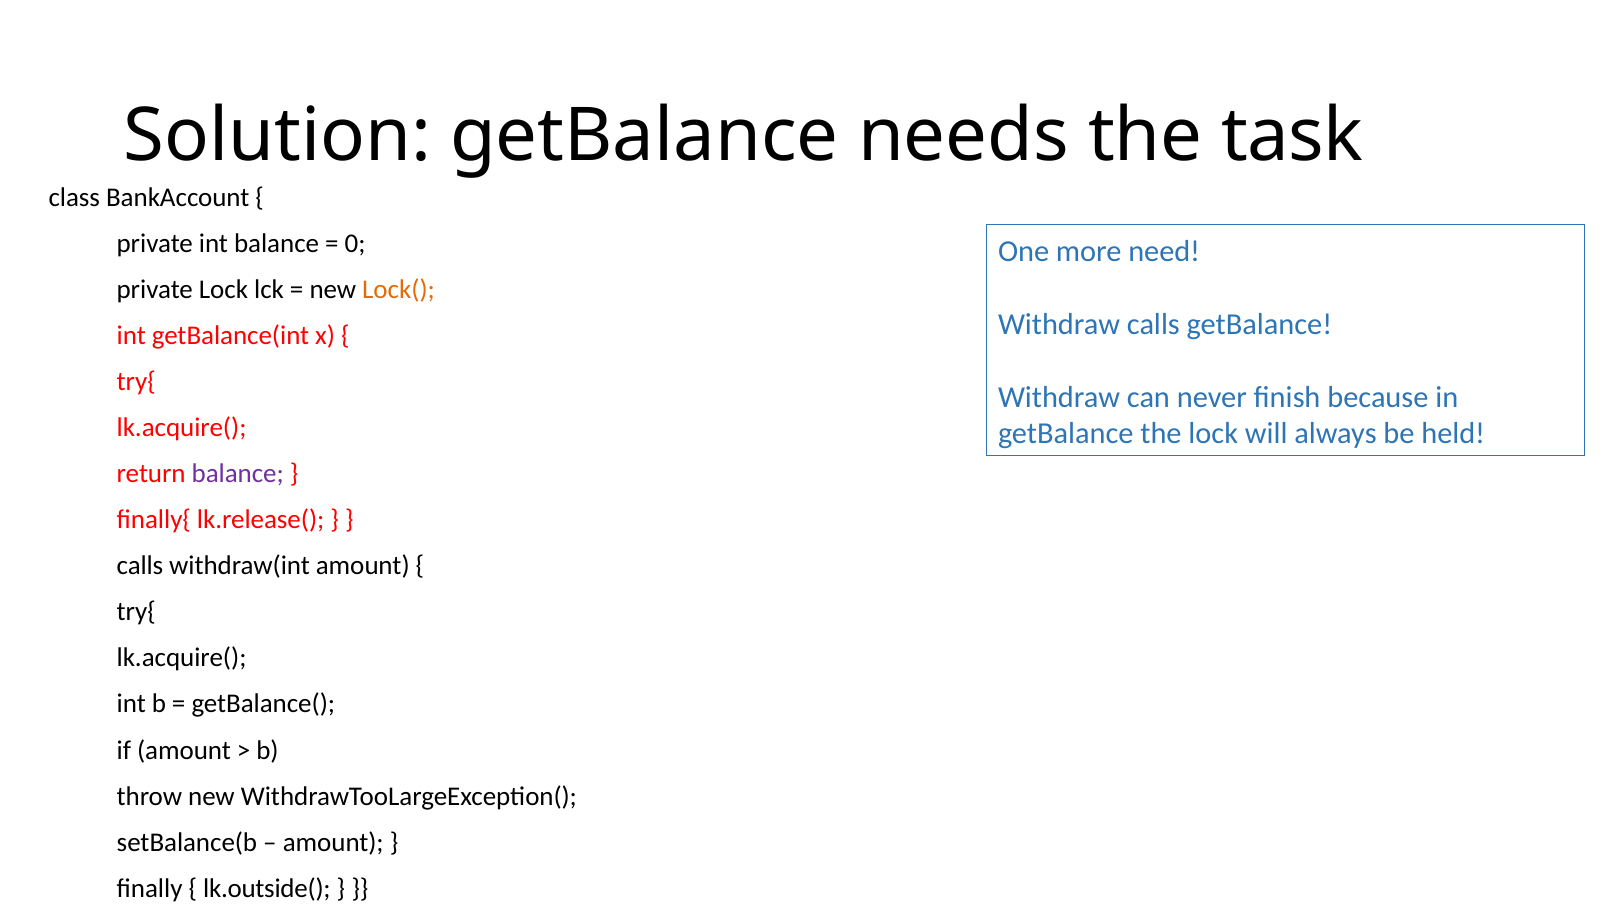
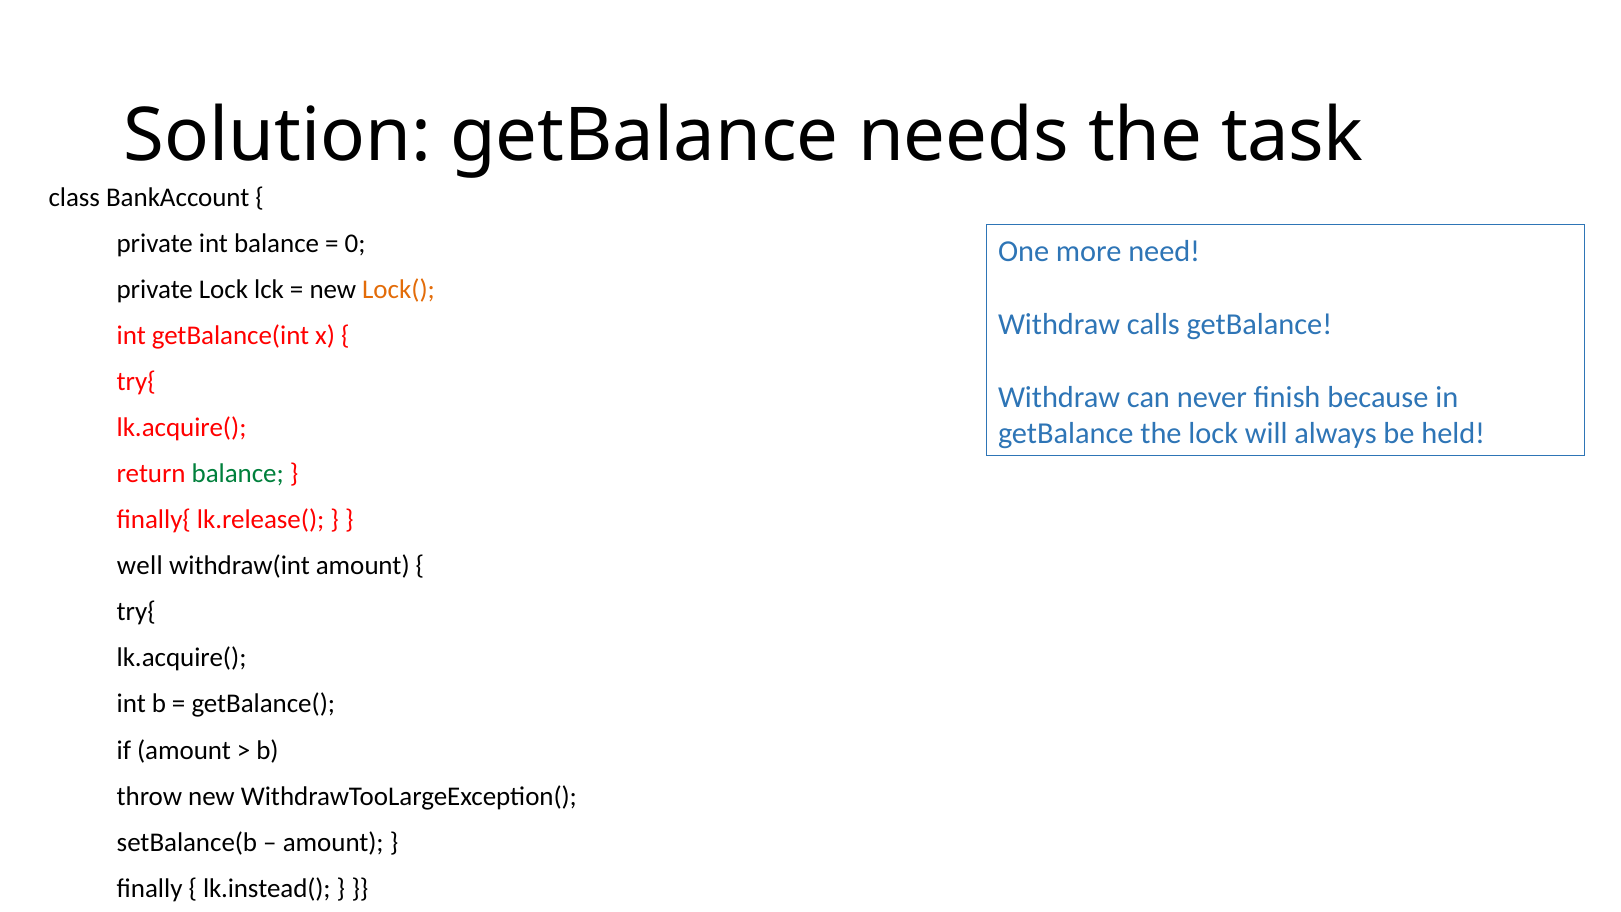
balance colour: purple -> green (238, 474)
calls: calls -> well (140, 566)
lk.outside(: lk.outside( -> lk.instead( (267, 888)
